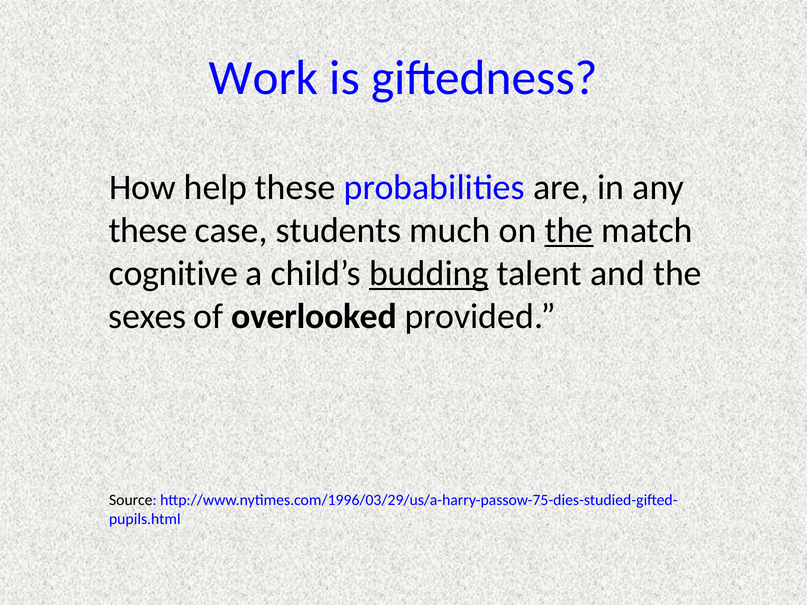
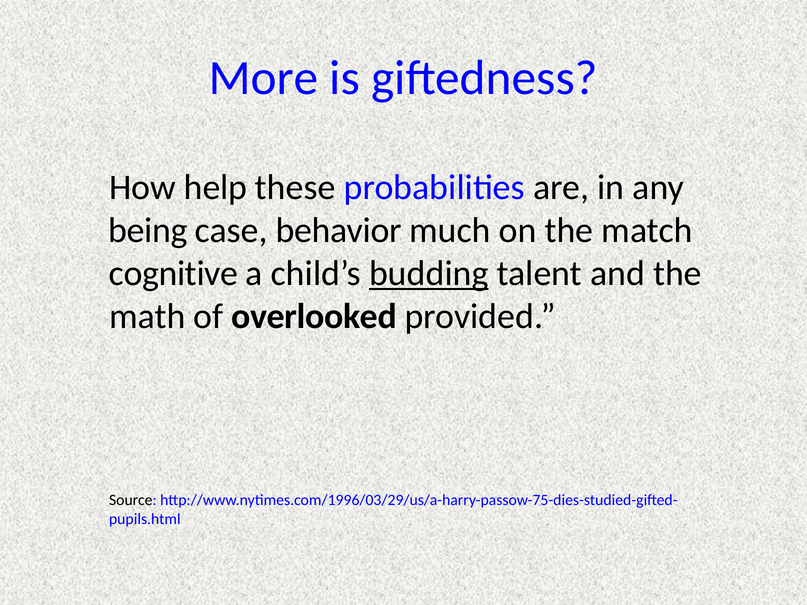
Work: Work -> More (264, 78)
these: these -> being (148, 231)
students: students -> behavior (339, 231)
the underline: present -> none (569, 231)
sexes: sexes -> math (147, 317)
